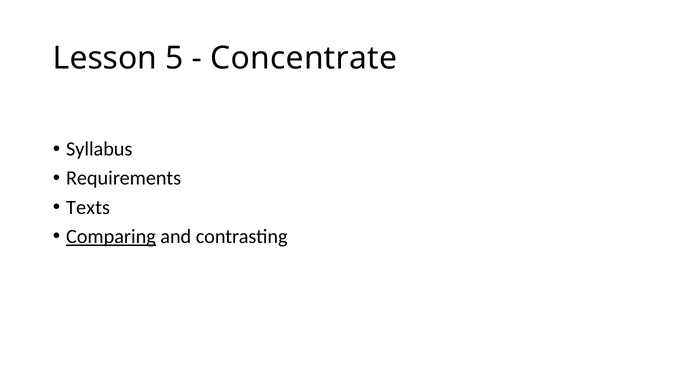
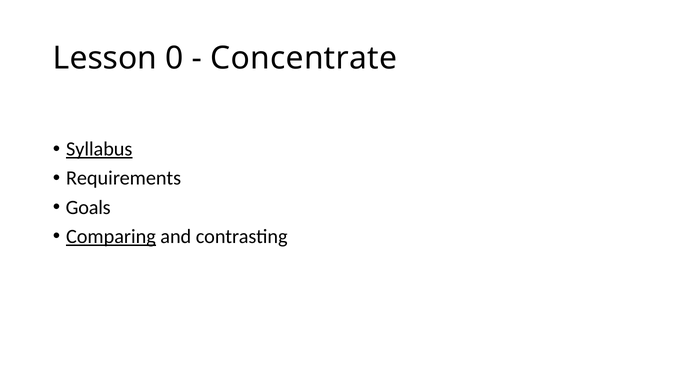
5: 5 -> 0 (174, 58)
Syllabus underline: none -> present (99, 149)
Texts: Texts -> Goals (88, 207)
